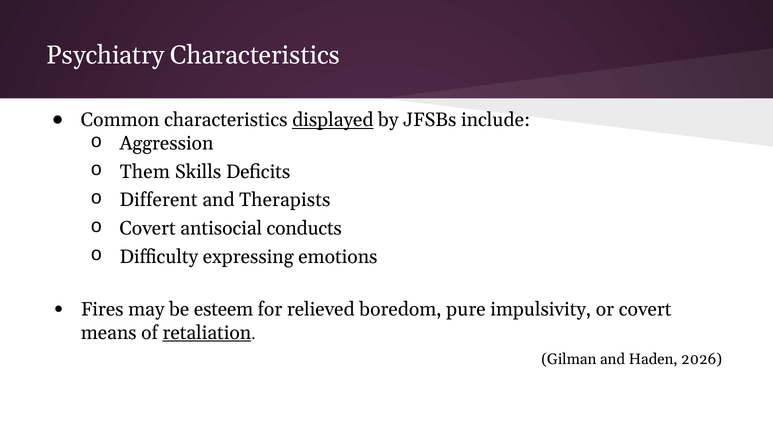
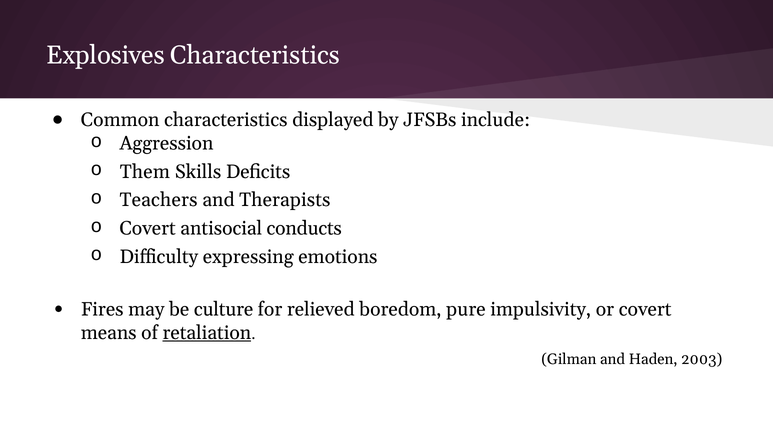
Psychiatry: Psychiatry -> Explosives (105, 55)
displayed underline: present -> none (333, 120)
Different: Different -> Teachers (159, 200)
esteem: esteem -> culture (224, 309)
2026: 2026 -> 2003 (702, 359)
